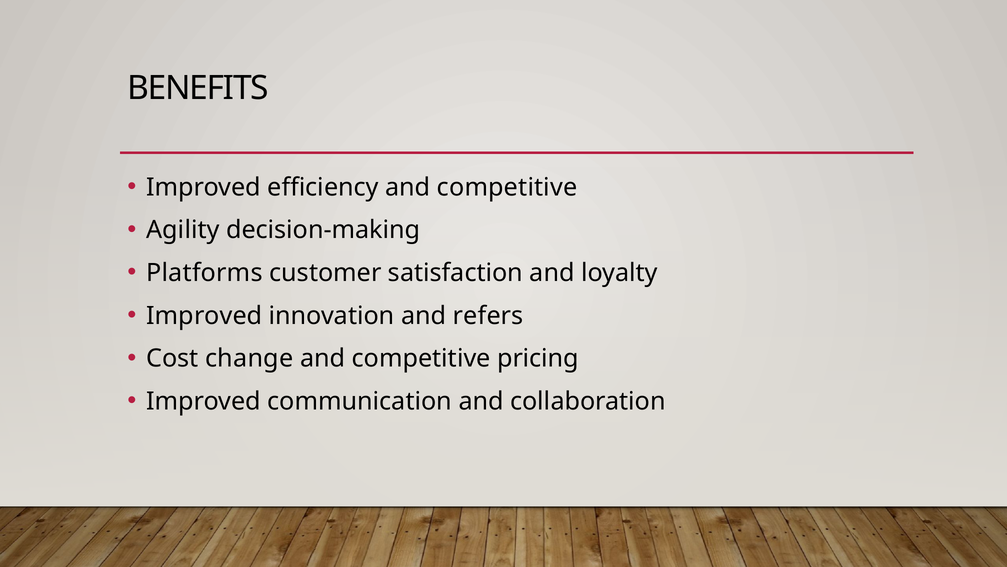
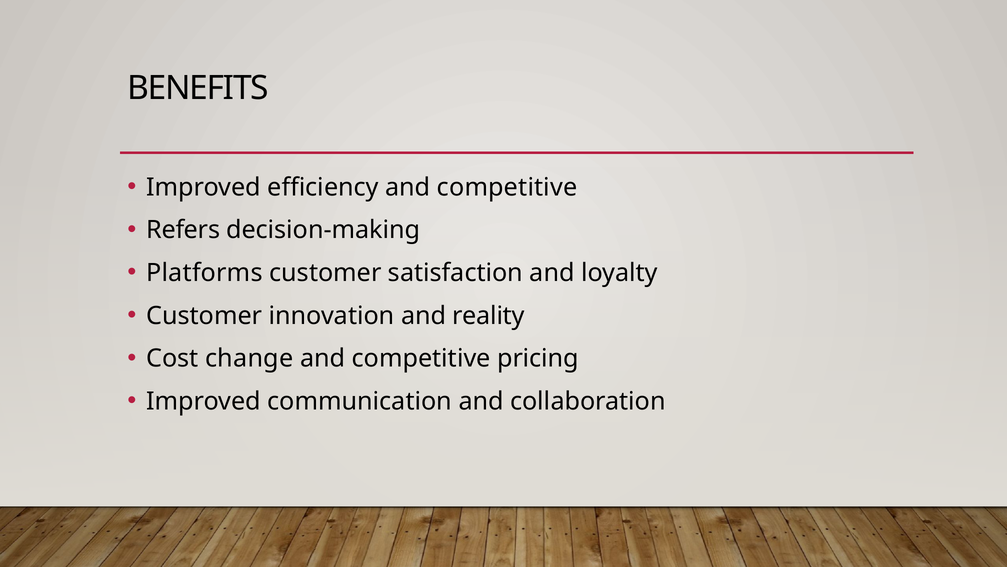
Agility: Agility -> Refers (183, 230)
Improved: Improved -> Customer (204, 315)
refers: refers -> reality (488, 315)
